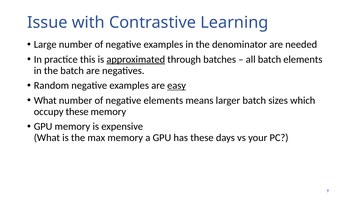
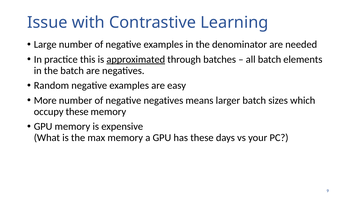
easy underline: present -> none (177, 86)
What: What -> More (45, 101)
negative elements: elements -> negatives (163, 101)
